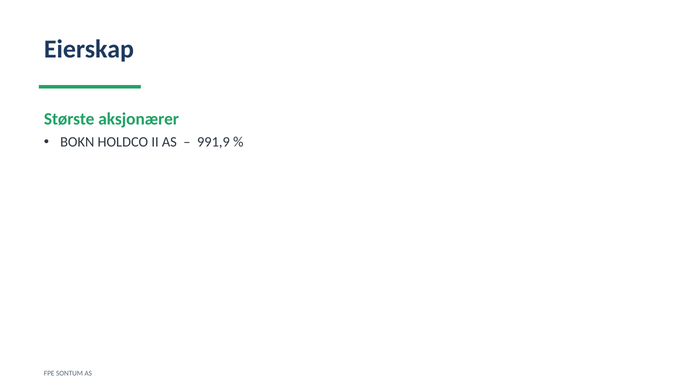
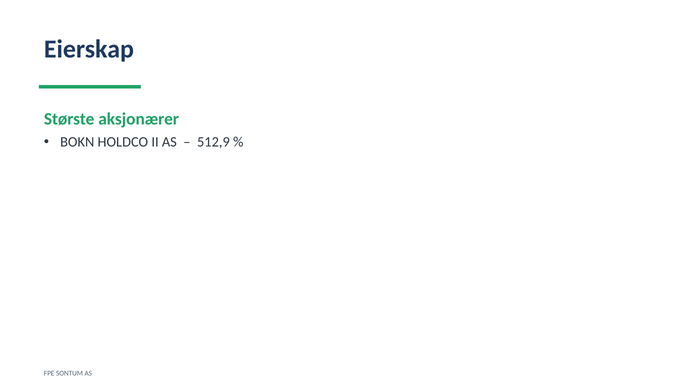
991,9: 991,9 -> 512,9 (213, 142)
